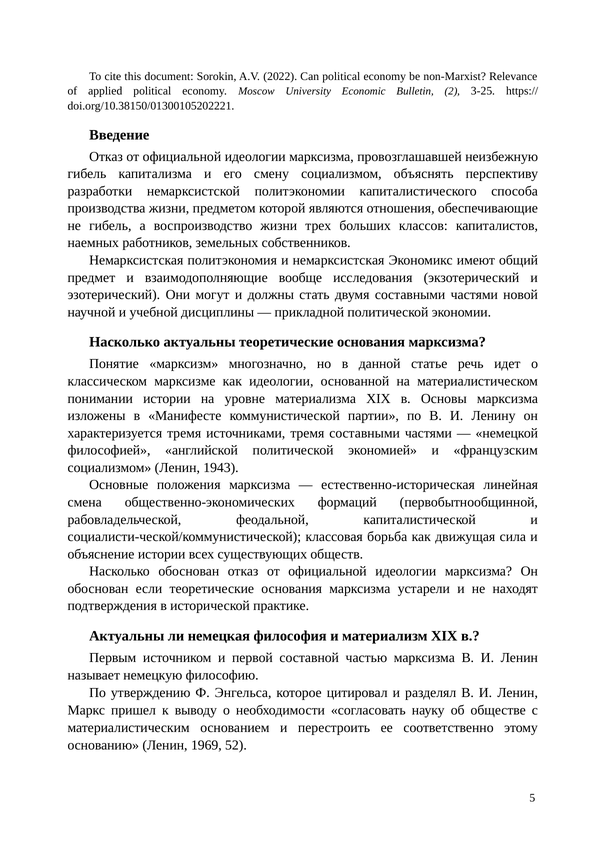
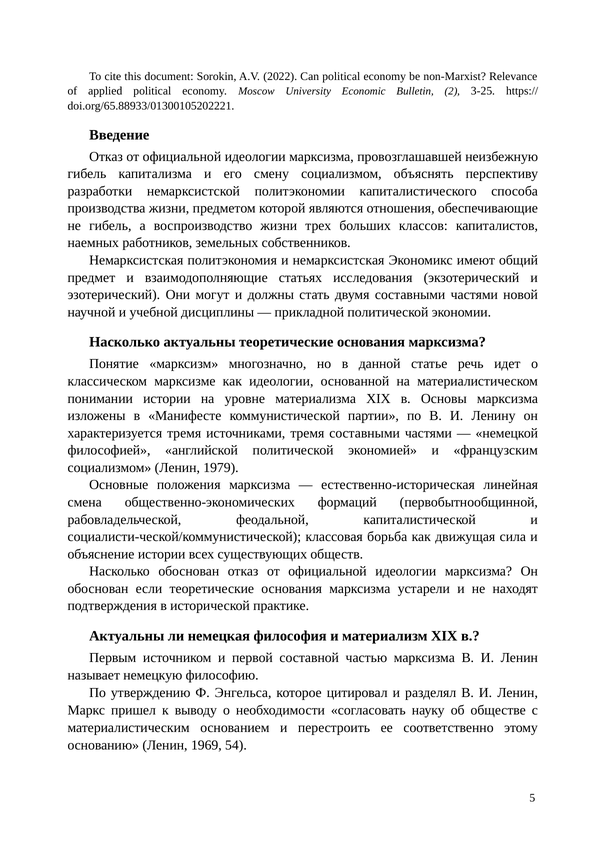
doi.org/10.38150/01300105202221: doi.org/10.38150/01300105202221 -> doi.org/65.88933/01300105202221 (151, 106)
вообще: вообще -> статьях (300, 277)
1943: 1943 -> 1979 (221, 468)
52: 52 -> 54 (236, 745)
